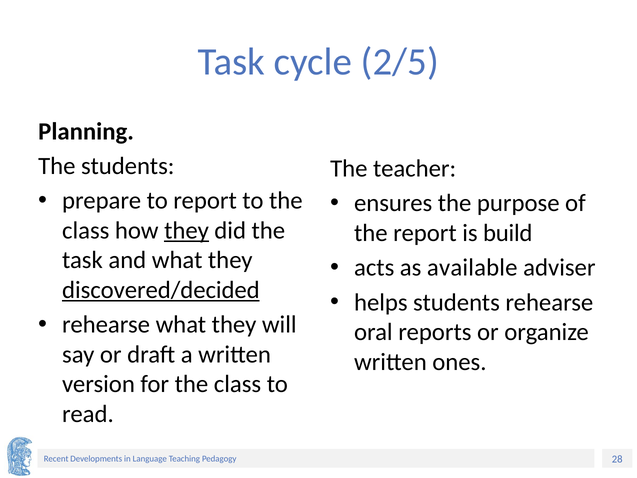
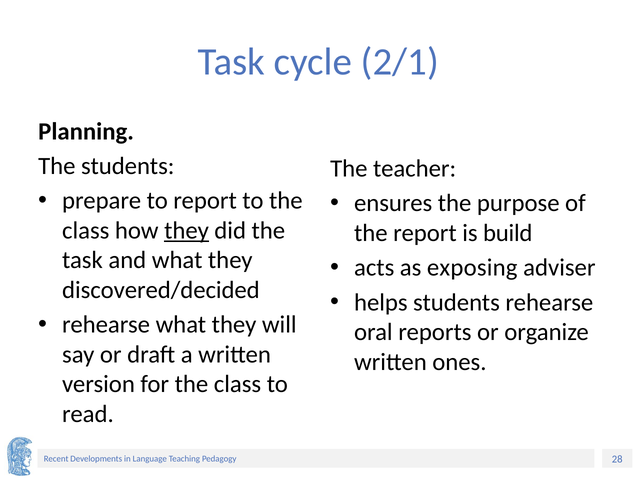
2/5: 2/5 -> 2/1 (400, 62)
available: available -> exposing (472, 268)
discovered/decided underline: present -> none (161, 290)
